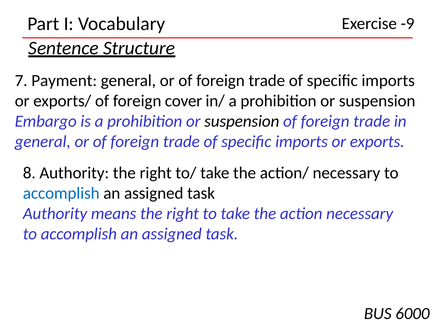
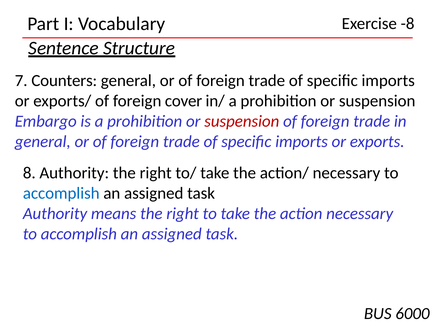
-9: -9 -> -8 (408, 24)
Payment: Payment -> Counters (64, 81)
suspension colour: black -> red (242, 121)
